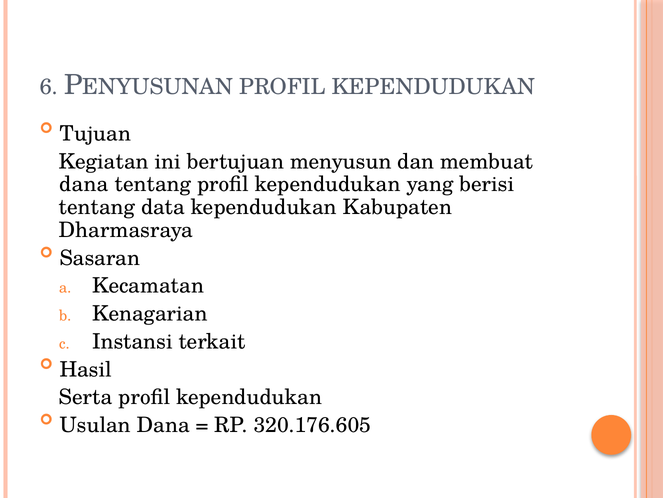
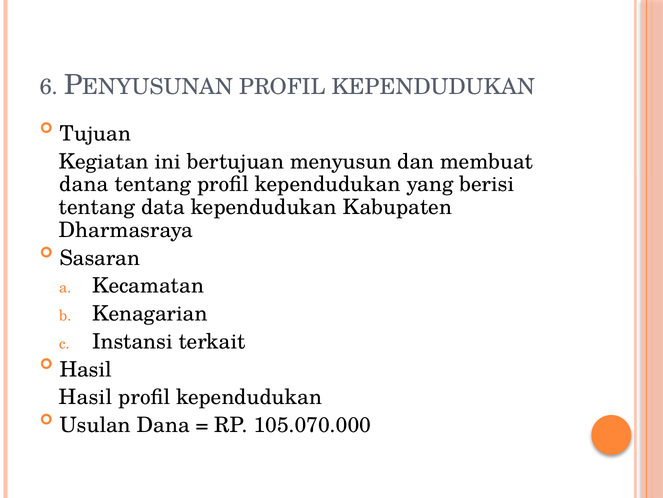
Serta: Serta -> Hasil (86, 397)
320.176.605: 320.176.605 -> 105.070.000 (312, 425)
